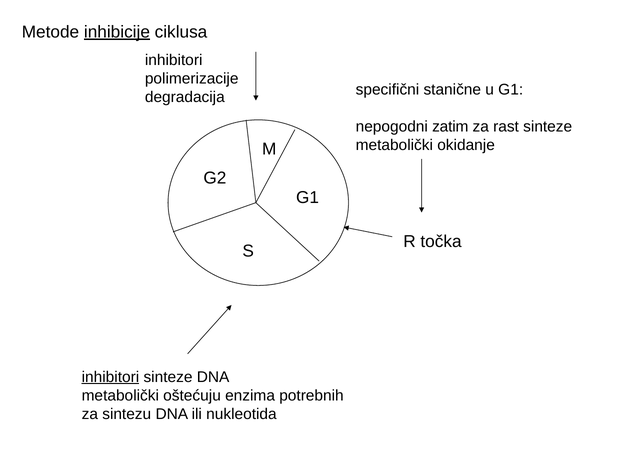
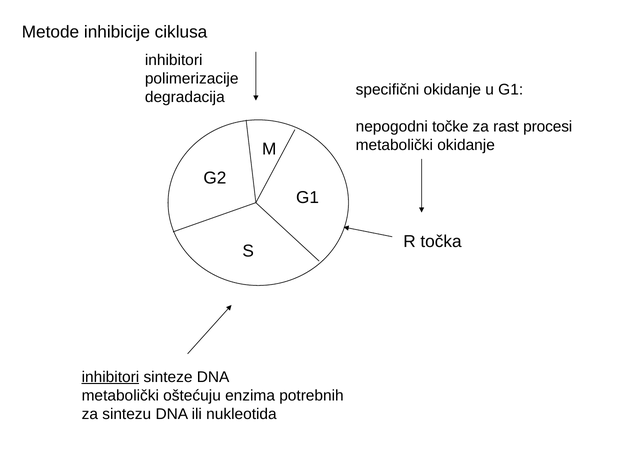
inhibicije underline: present -> none (117, 32)
specifični stanične: stanične -> okidanje (452, 90)
zatim: zatim -> točke (450, 127)
rast sinteze: sinteze -> procesi (548, 127)
